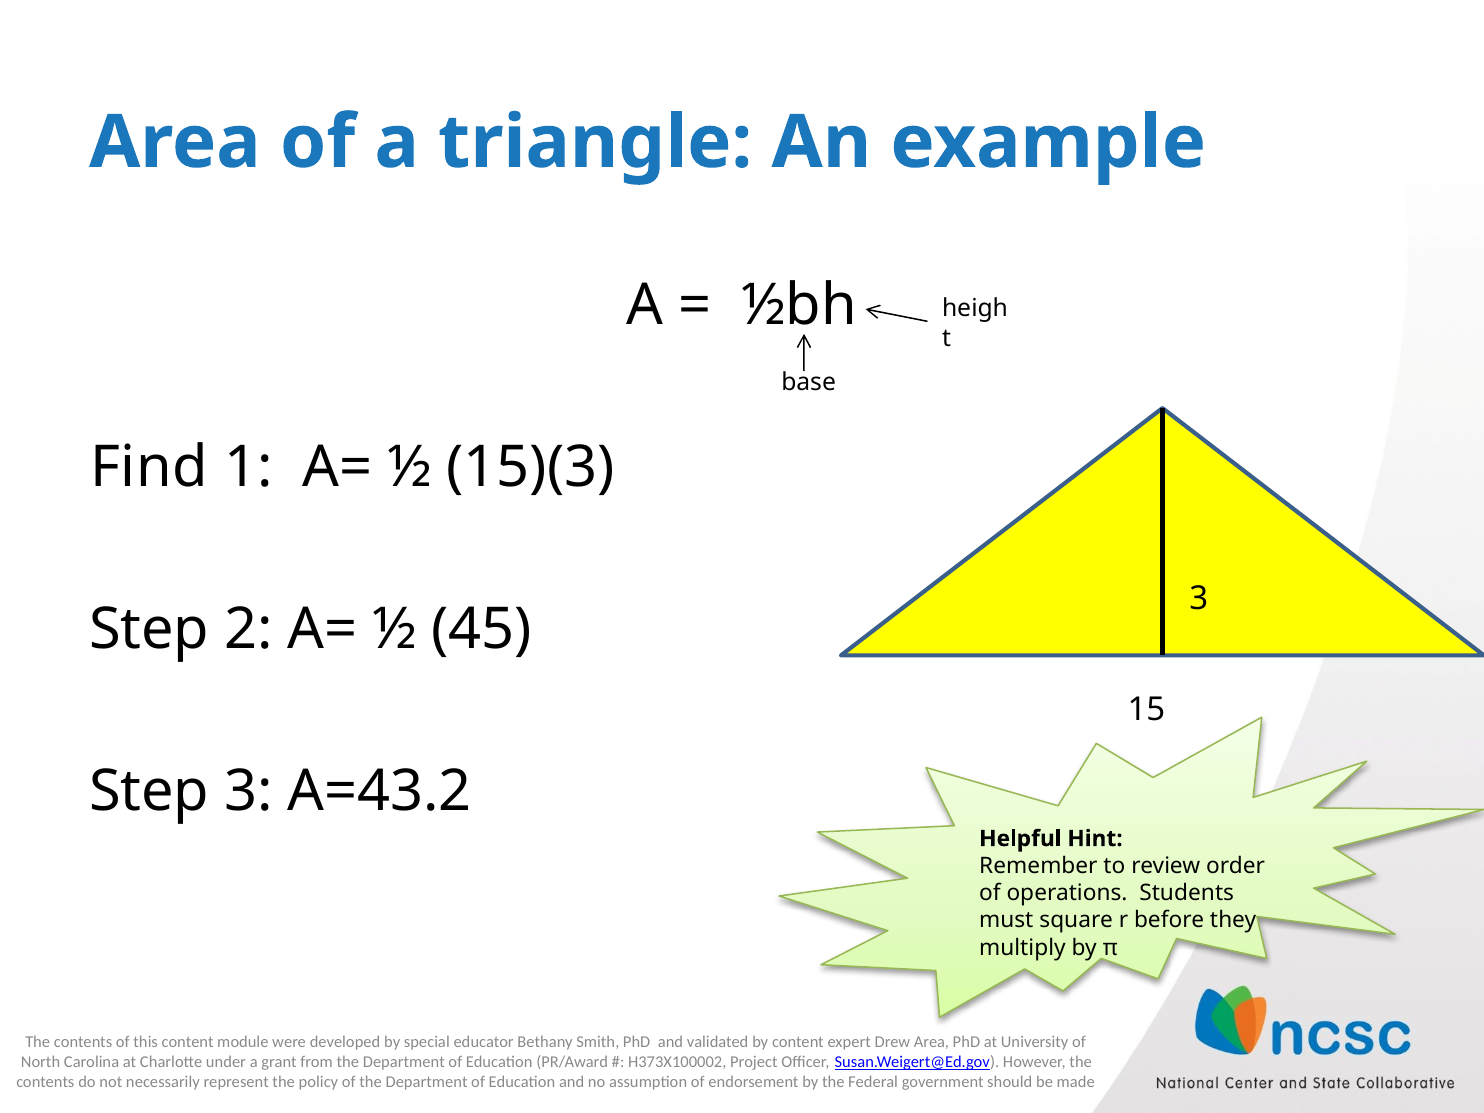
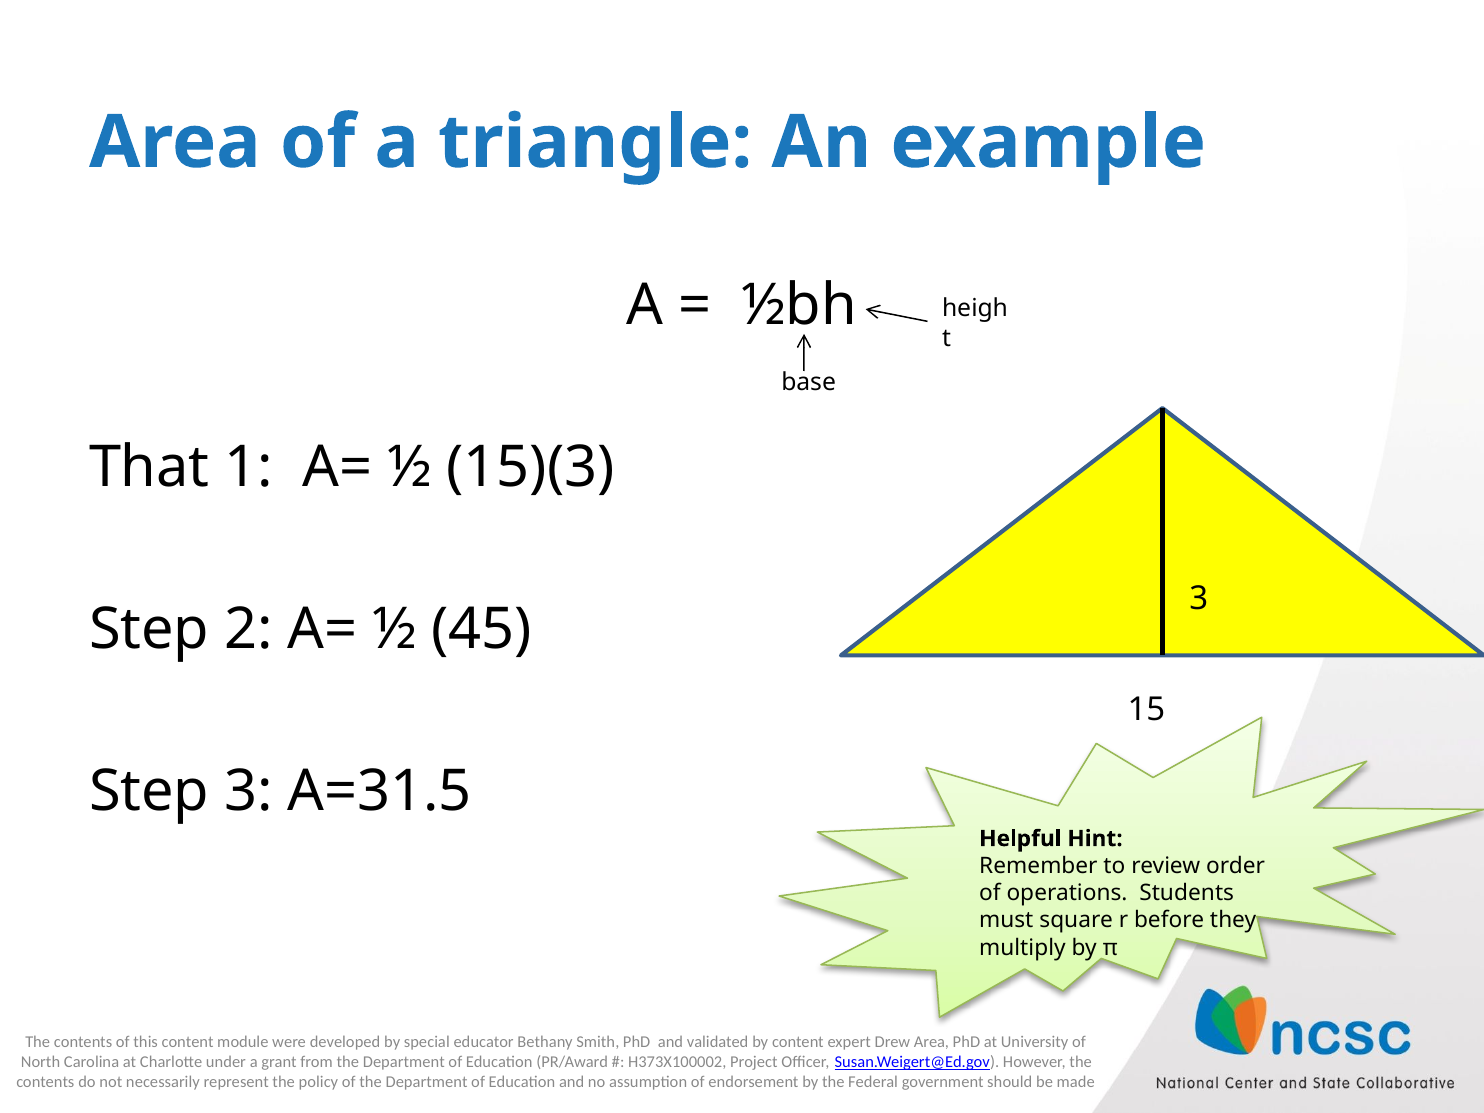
Find: Find -> That (149, 468)
A=43.2: A=43.2 -> A=31.5 (380, 791)
